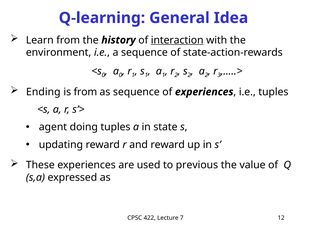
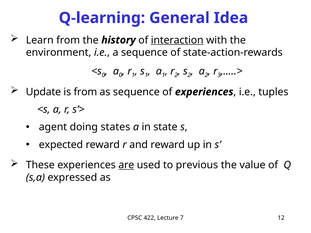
Ending: Ending -> Update (43, 92)
doing tuples: tuples -> states (115, 127)
updating: updating -> expected (61, 145)
are underline: none -> present (126, 165)
